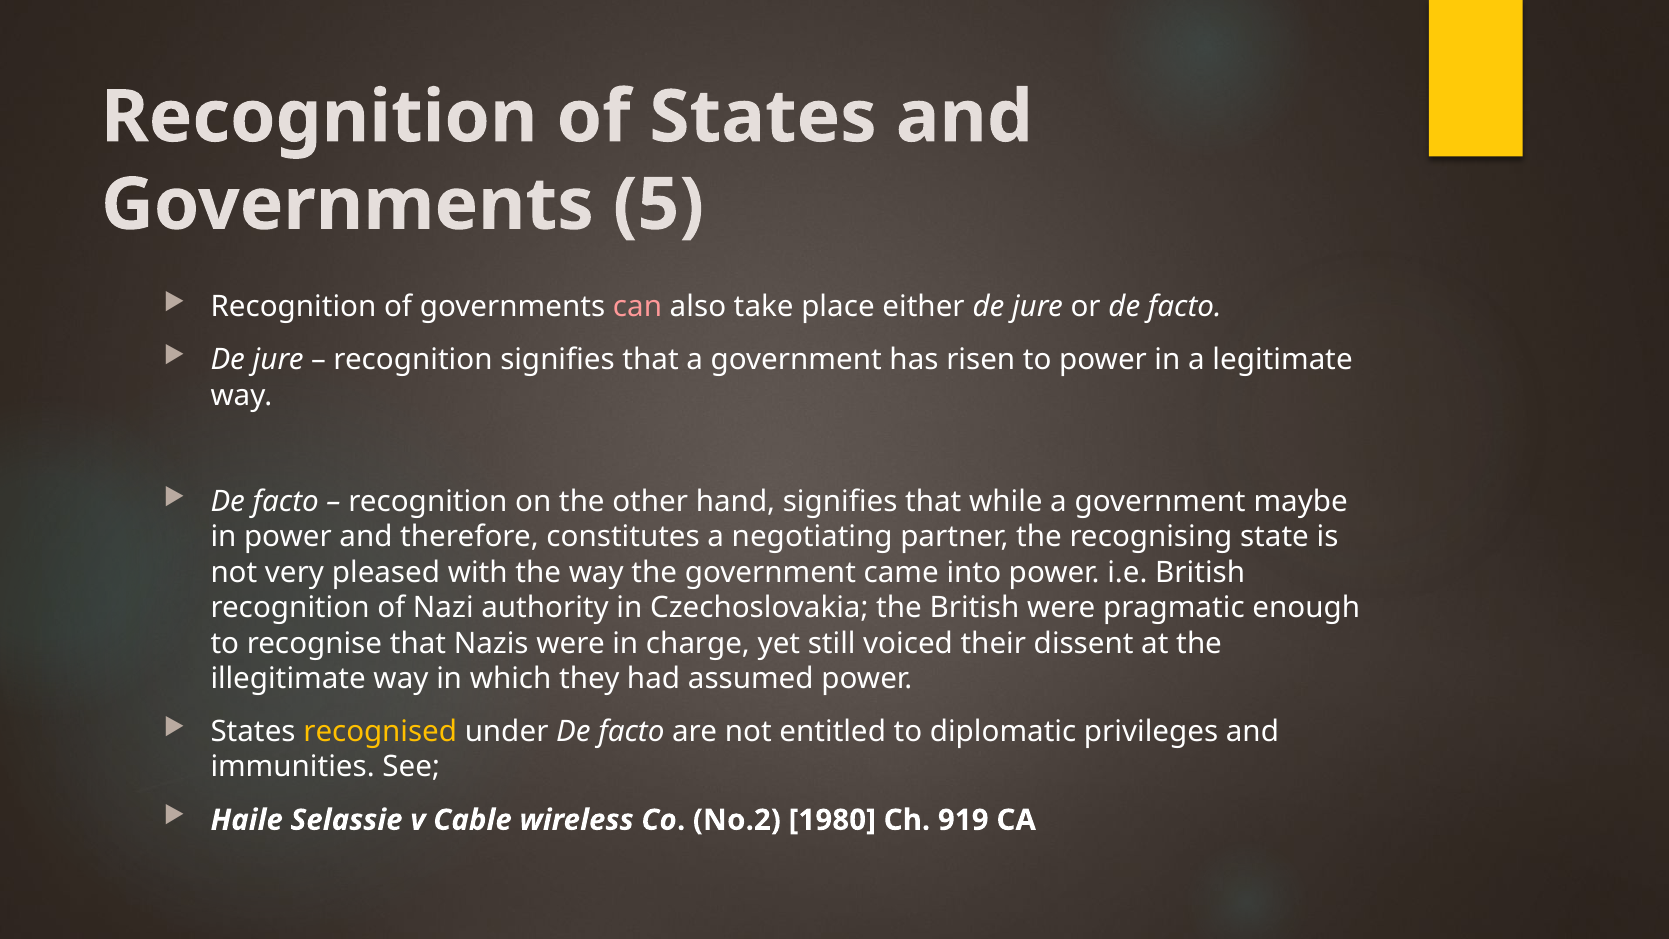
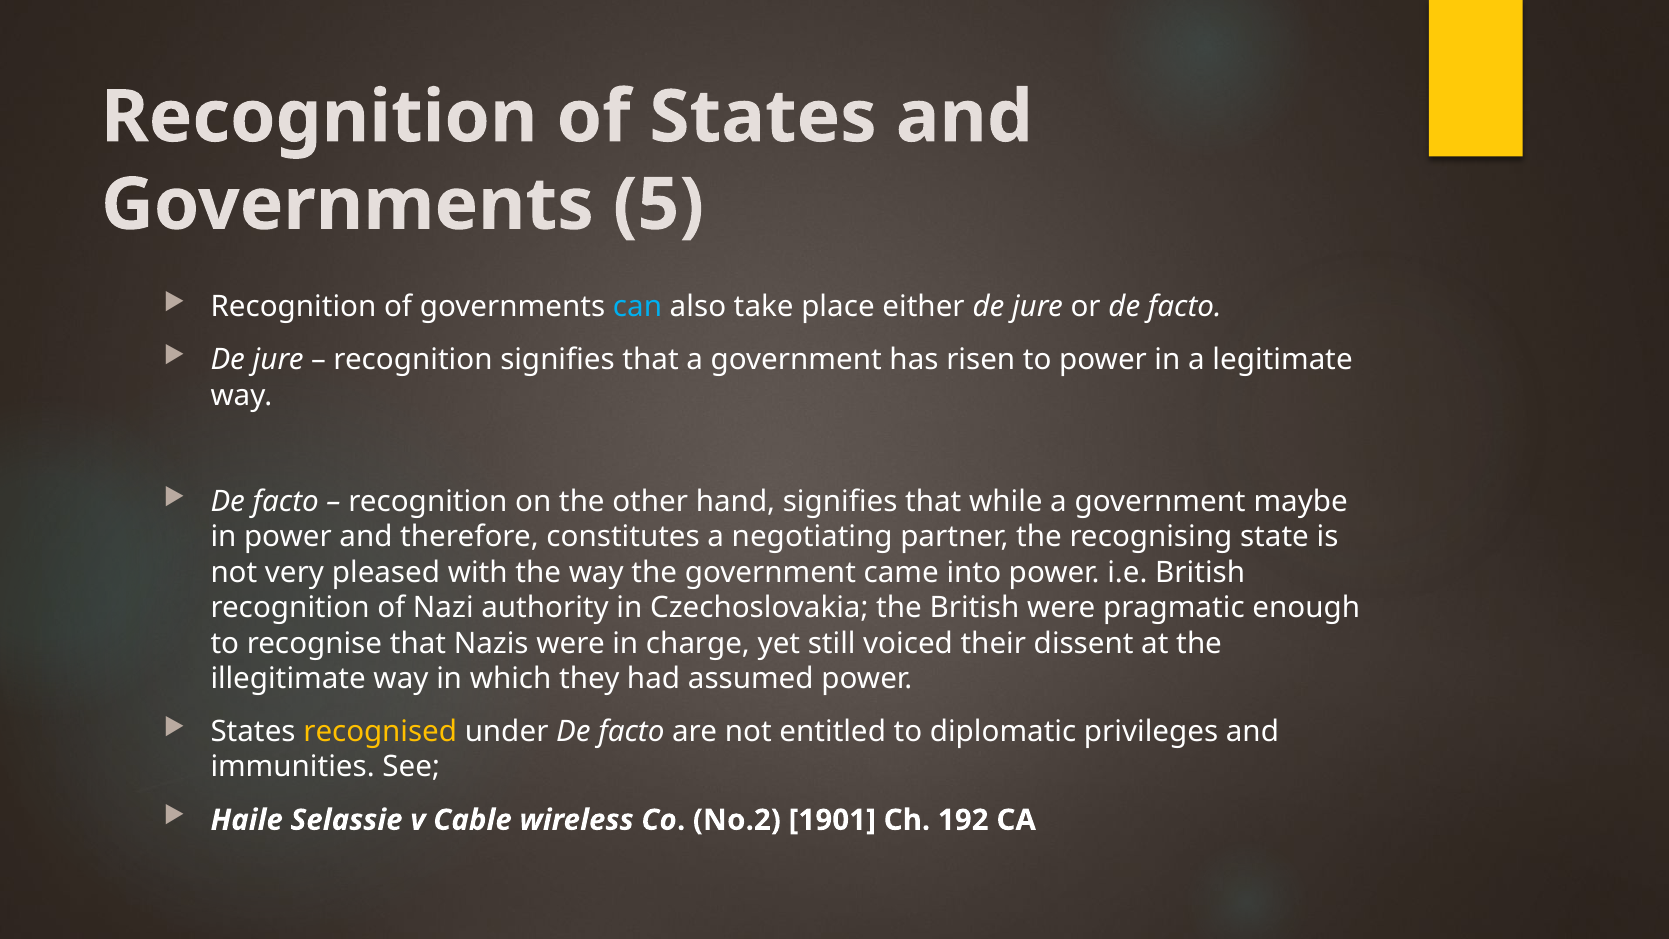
can colour: pink -> light blue (638, 307)
1980: 1980 -> 1901 (832, 820)
919: 919 -> 192 (963, 820)
